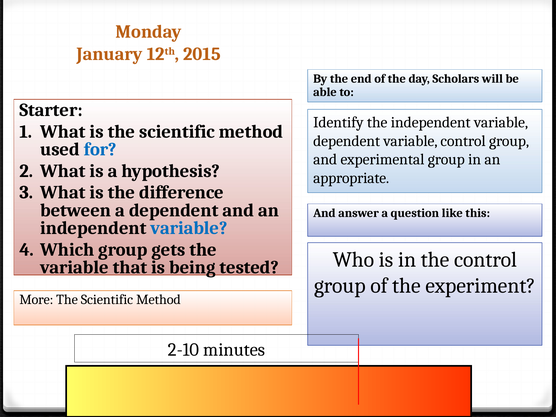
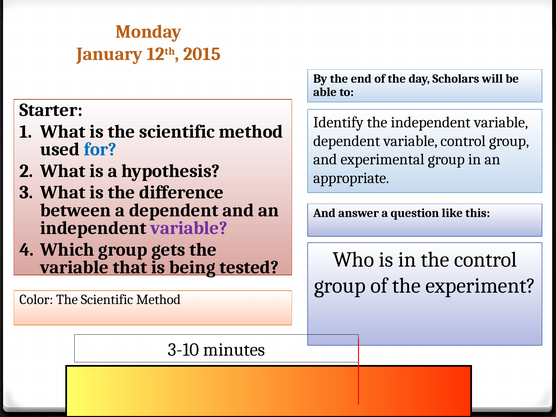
variable colour: blue -> purple (189, 228)
More: More -> Color (36, 299)
2-10: 2-10 -> 3-10 (183, 350)
